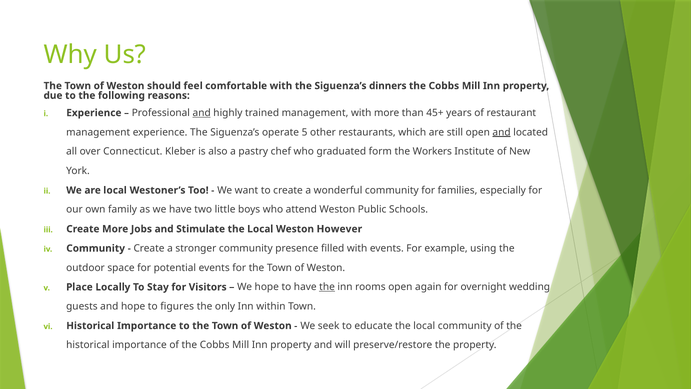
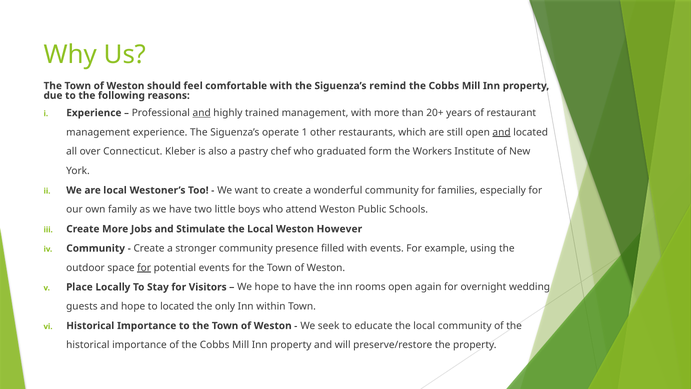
dinners: dinners -> remind (388, 86)
45+: 45+ -> 20+ (435, 113)
5: 5 -> 1 (305, 132)
for underline: none -> present (144, 267)
the underline: present -> none (327, 287)
to figures: figures -> located (177, 306)
